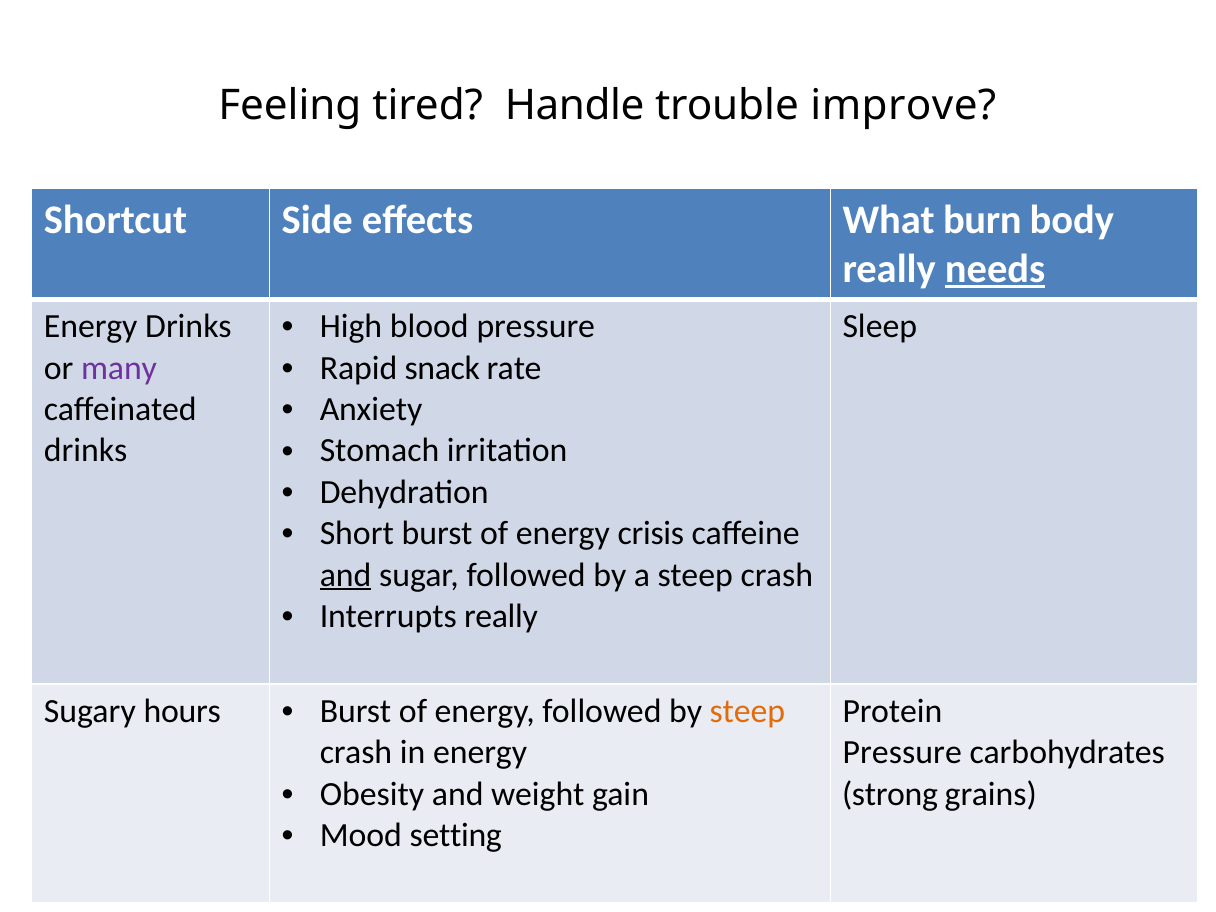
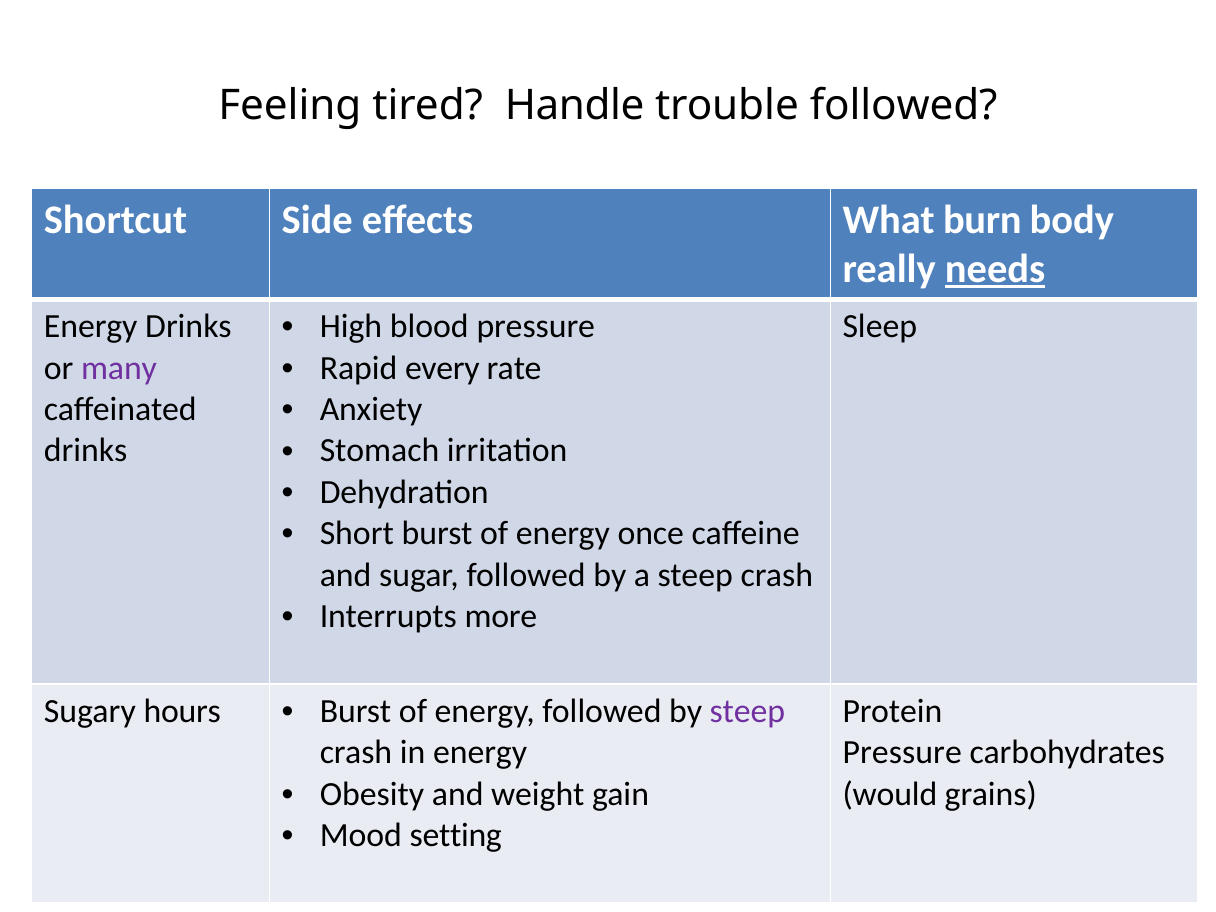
trouble improve: improve -> followed (904, 105)
snack: snack -> every (442, 368)
crisis: crisis -> once (651, 534)
and underline: present -> none (346, 575)
Interrupts really: really -> more (501, 616)
steep colour: orange -> purple (747, 711)
strong: strong -> would (890, 794)
